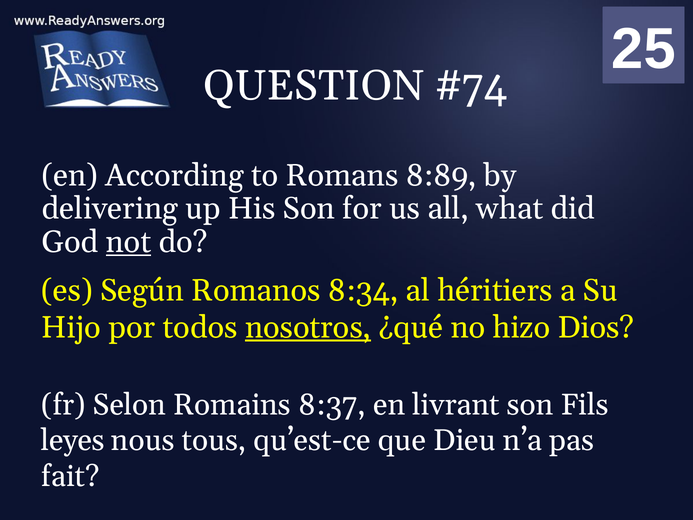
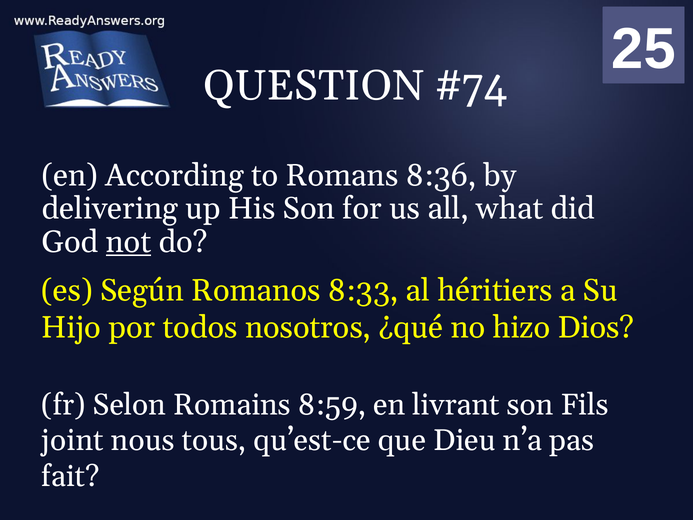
8:89: 8:89 -> 8:36 (441, 175)
8:34: 8:34 -> 8:33 (363, 290)
nosotros underline: present -> none (308, 327)
8:37: 8:37 -> 8:59 (332, 405)
leyes: leyes -> joint (73, 440)
